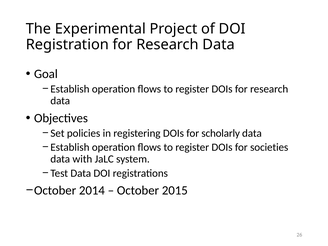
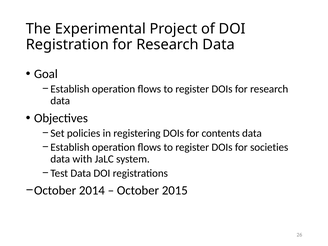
scholarly: scholarly -> contents (221, 133)
